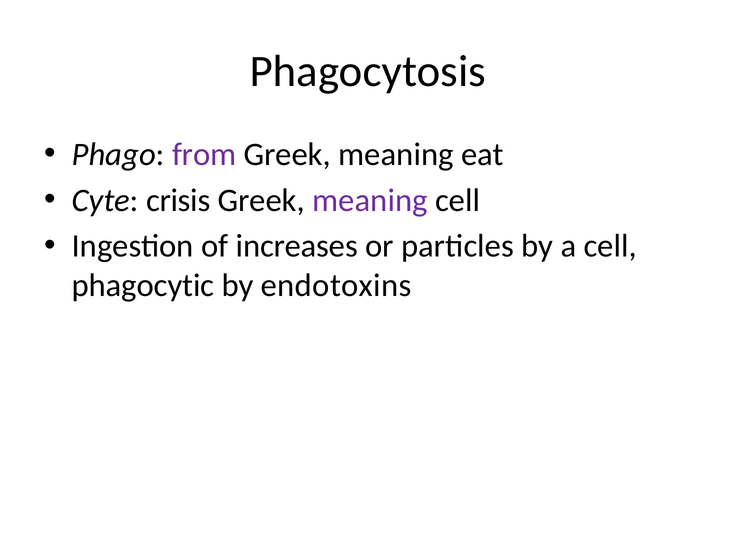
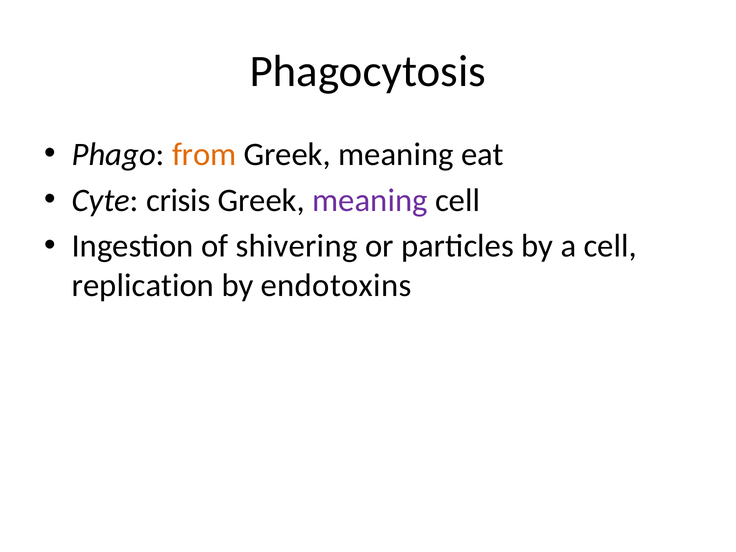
from colour: purple -> orange (204, 154)
increases: increases -> shivering (297, 246)
phagocytic: phagocytic -> replication (143, 285)
